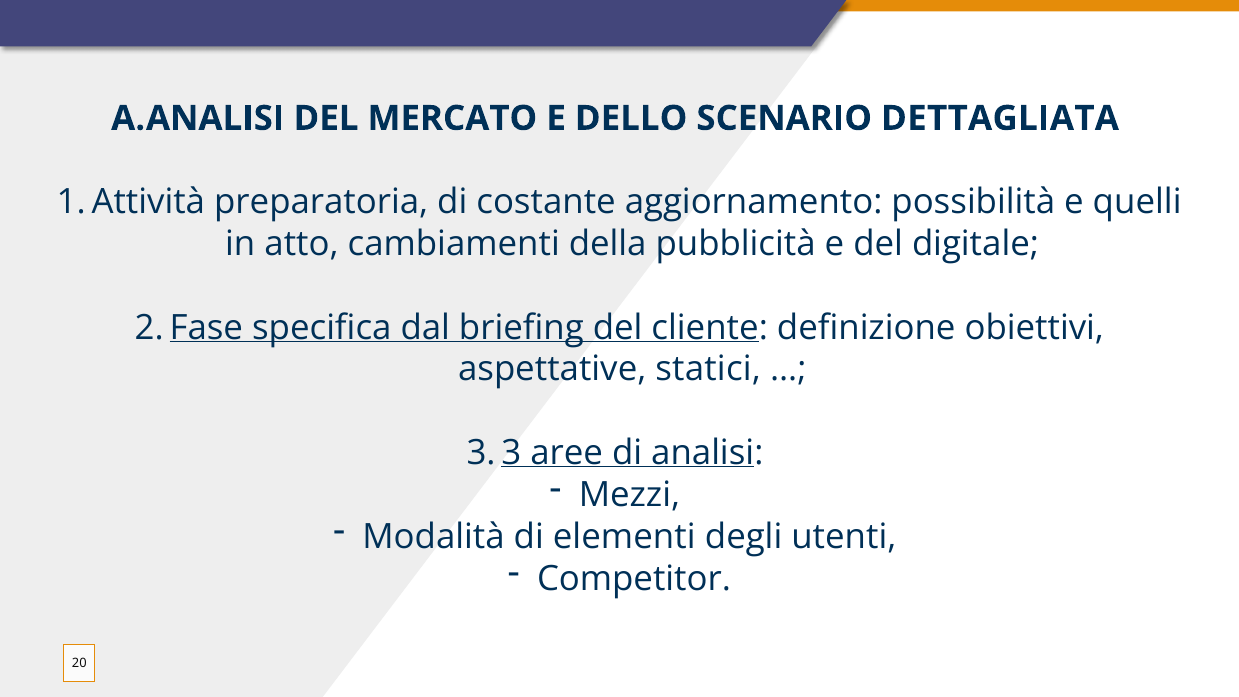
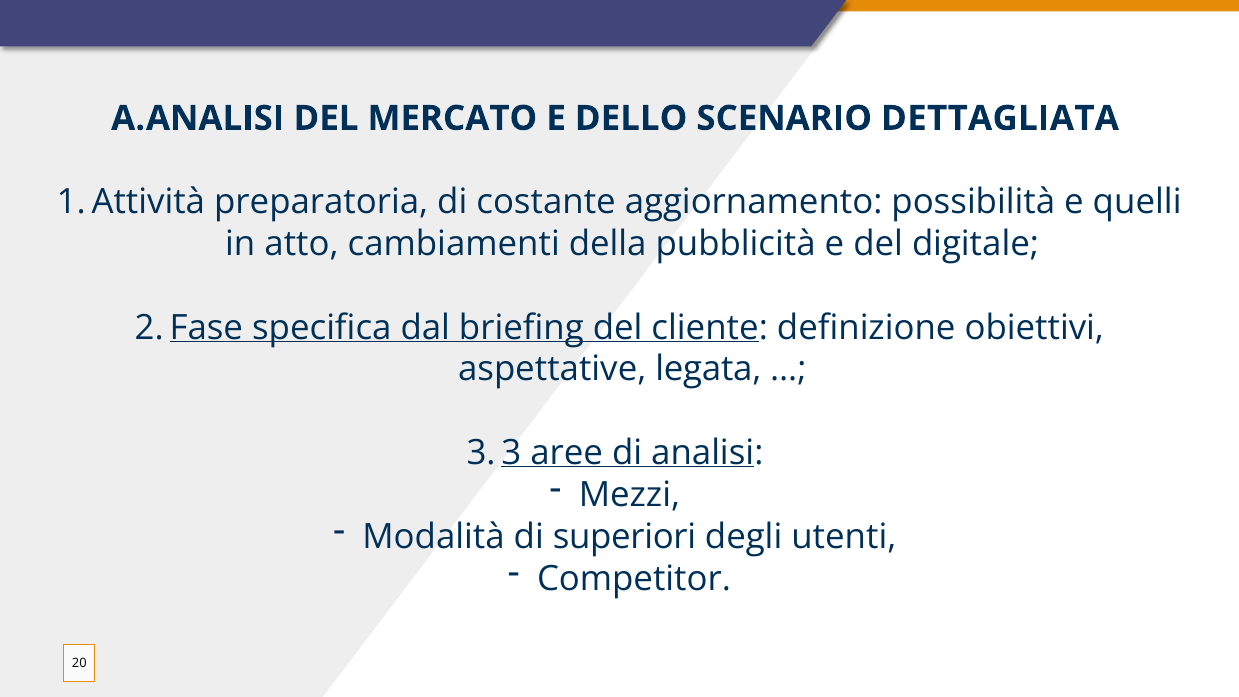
statici: statici -> legata (708, 369)
elementi: elementi -> superiori (624, 537)
